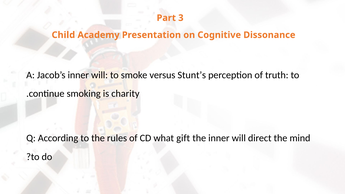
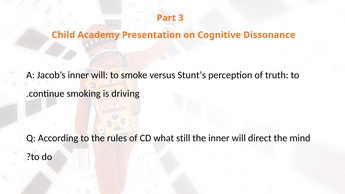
charity: charity -> driving (125, 94)
gift: gift -> still (183, 138)
